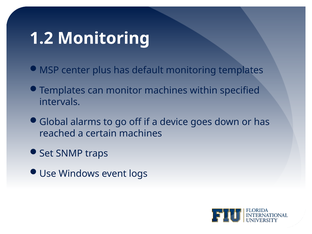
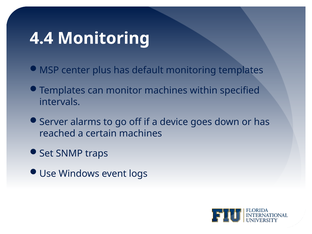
1.2: 1.2 -> 4.4 (41, 38)
Global: Global -> Server (54, 122)
